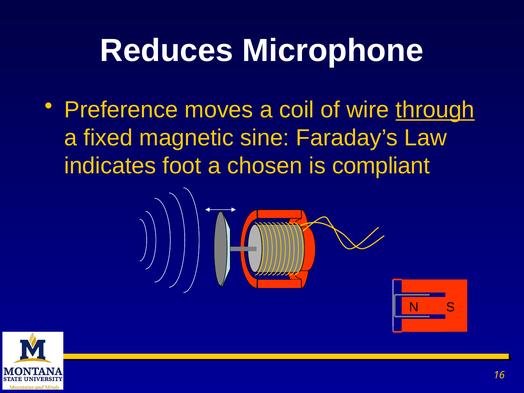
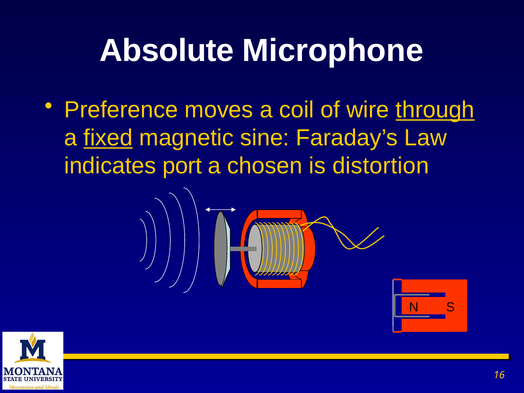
Reduces: Reduces -> Absolute (167, 51)
fixed underline: none -> present (108, 138)
foot: foot -> port (182, 166)
compliant: compliant -> distortion (381, 166)
